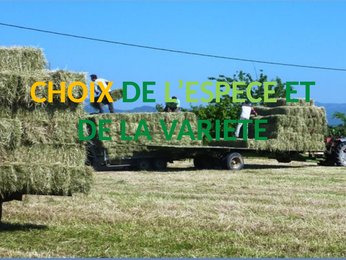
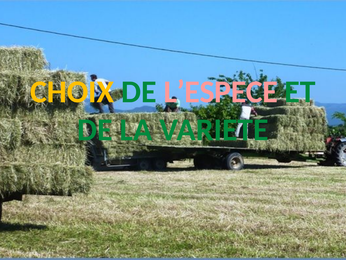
L’ESPECE colour: light green -> pink (221, 92)
